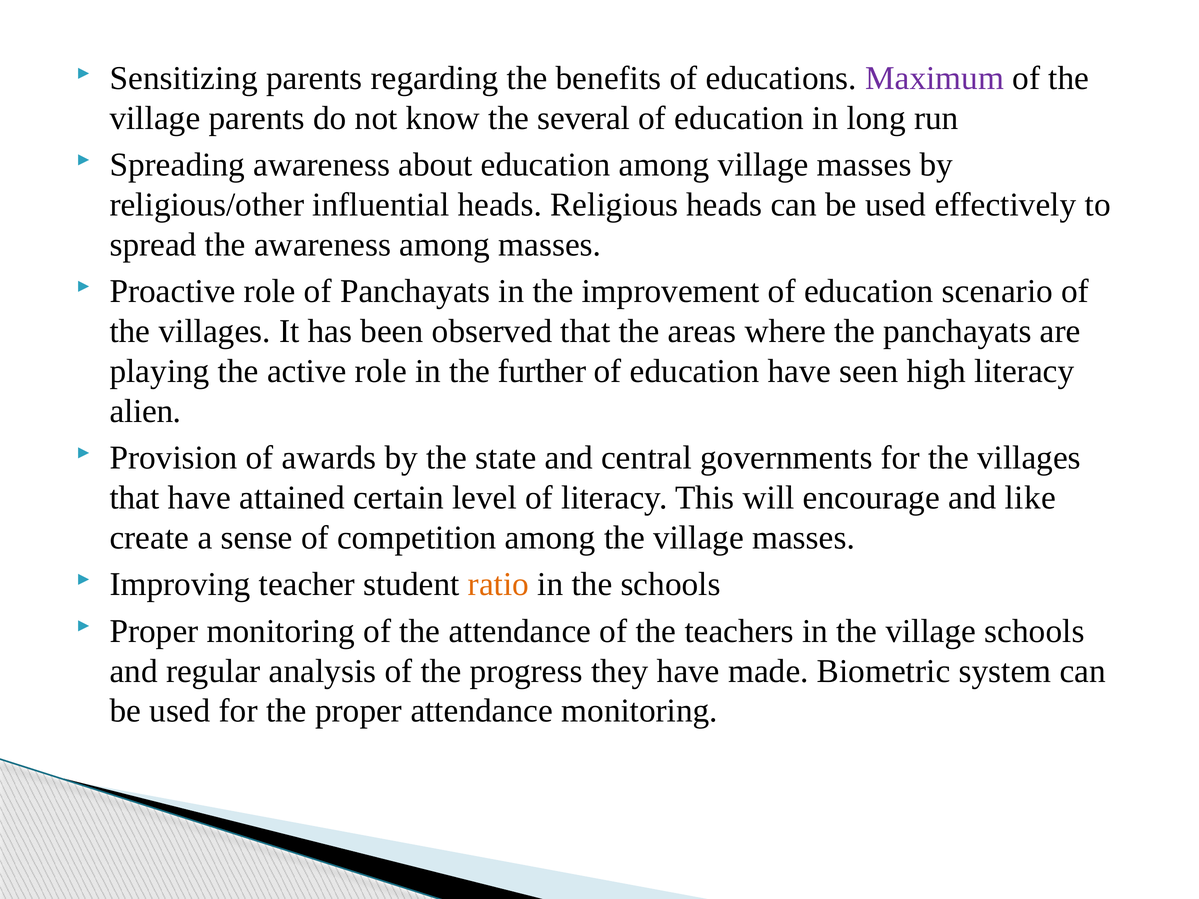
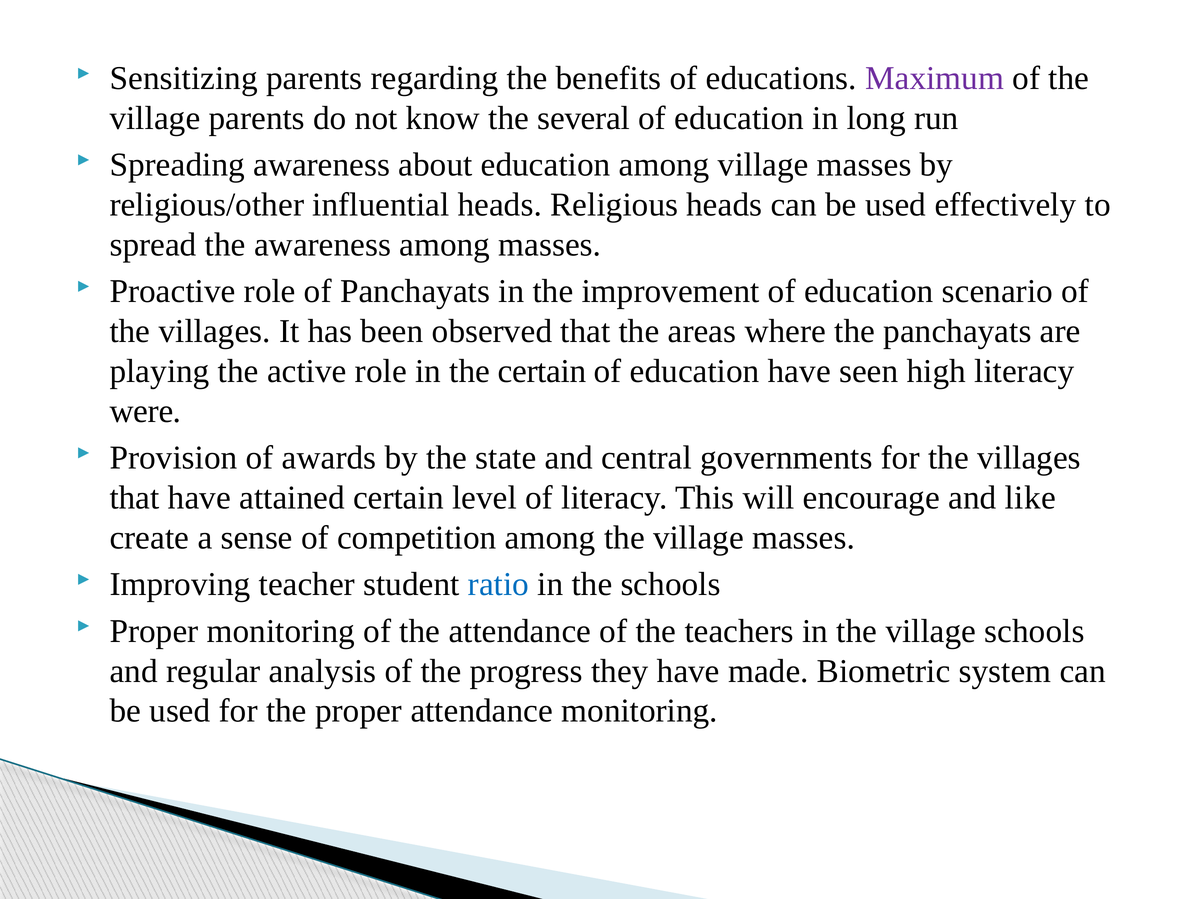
the further: further -> certain (542, 371)
alien: alien -> were (145, 411)
ratio colour: orange -> blue (498, 585)
